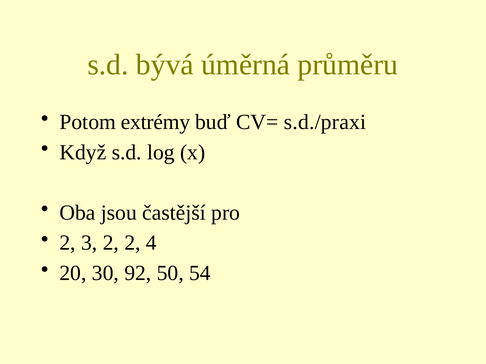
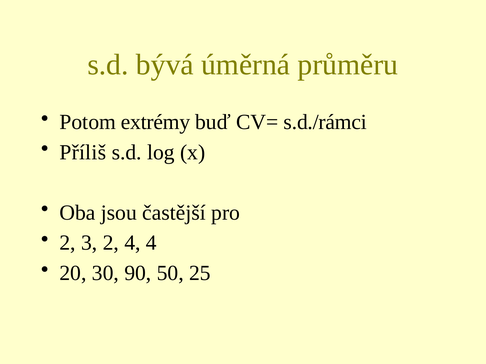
s.d./praxi: s.d./praxi -> s.d./rámci (325, 122)
Když: Když -> Příliš (83, 152)
2 2: 2 -> 4 (132, 243)
92: 92 -> 90 (138, 273)
54: 54 -> 25 (200, 273)
